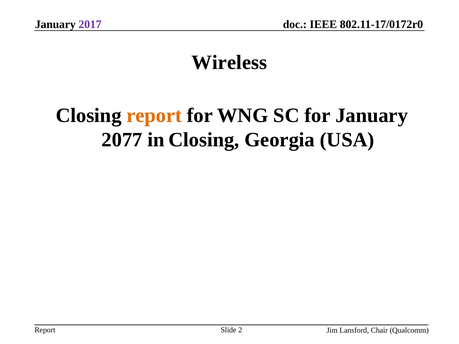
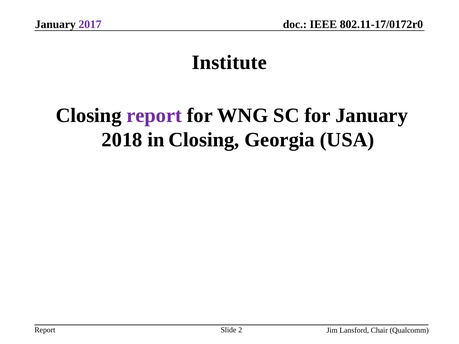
Wireless: Wireless -> Institute (229, 63)
report colour: orange -> purple (154, 115)
2077: 2077 -> 2018 (122, 140)
